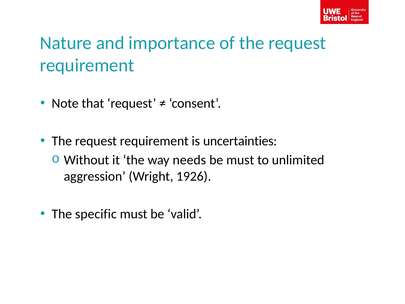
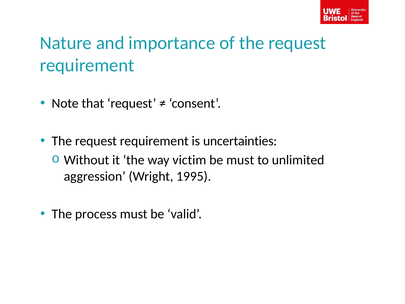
needs: needs -> victim (189, 160)
1926: 1926 -> 1995 (194, 176)
specific: specific -> process (96, 214)
